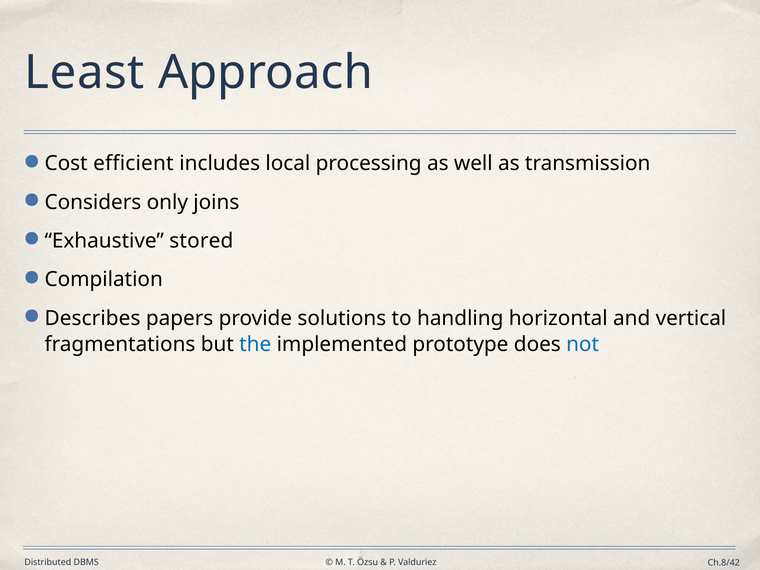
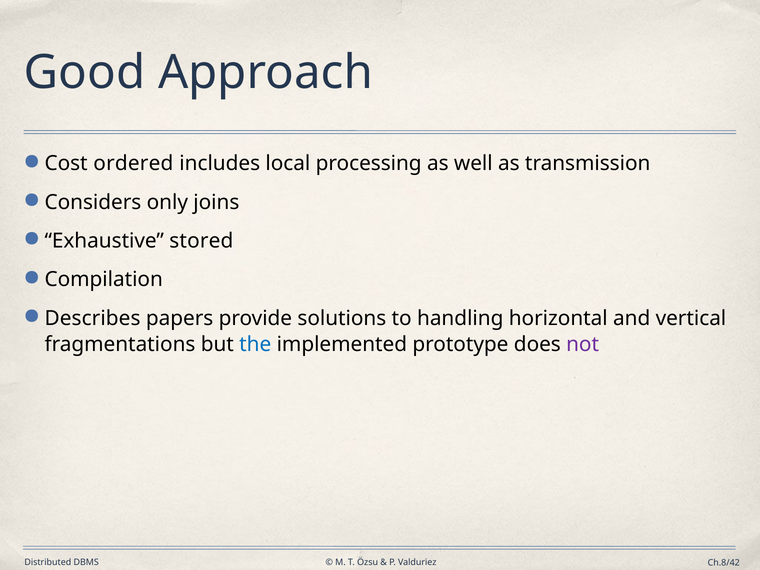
Least: Least -> Good (85, 73)
efficient: efficient -> ordered (133, 164)
not colour: blue -> purple (583, 344)
